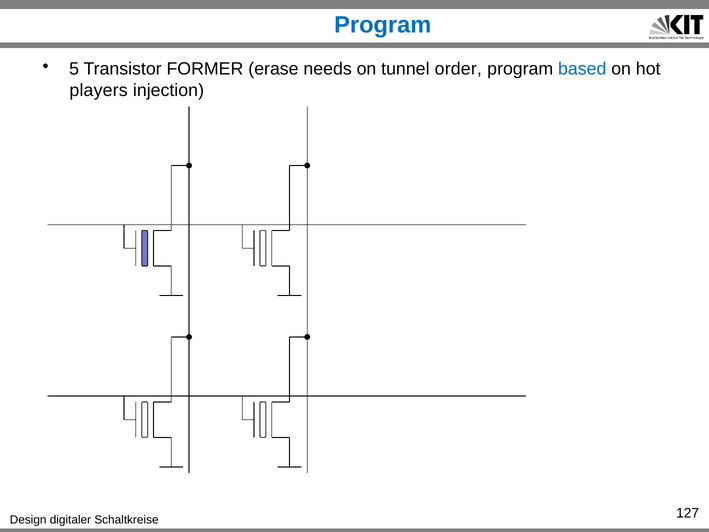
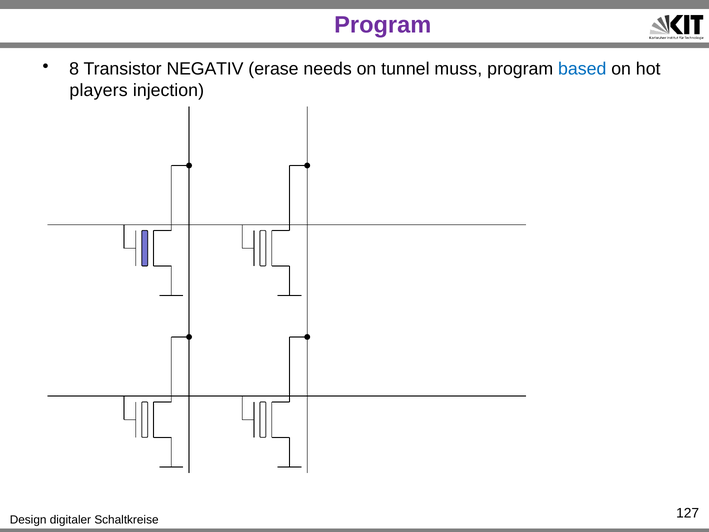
Program colour: blue -> purple (383, 25)
5: 5 -> 8 (74, 69)
FORMER: FORMER -> NEGATIV (205, 69)
order: order -> muss (458, 69)
